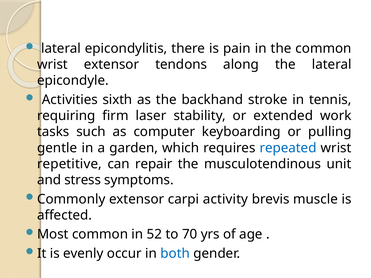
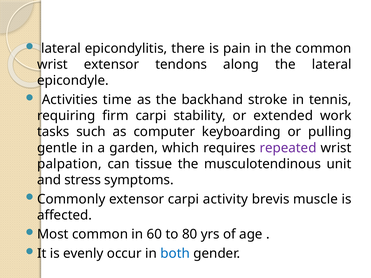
sixth: sixth -> time (117, 100)
firm laser: laser -> carpi (151, 116)
repeated colour: blue -> purple (288, 148)
repetitive: repetitive -> palpation (69, 164)
repair: repair -> tissue (154, 164)
52: 52 -> 60 (154, 235)
70: 70 -> 80 (190, 235)
